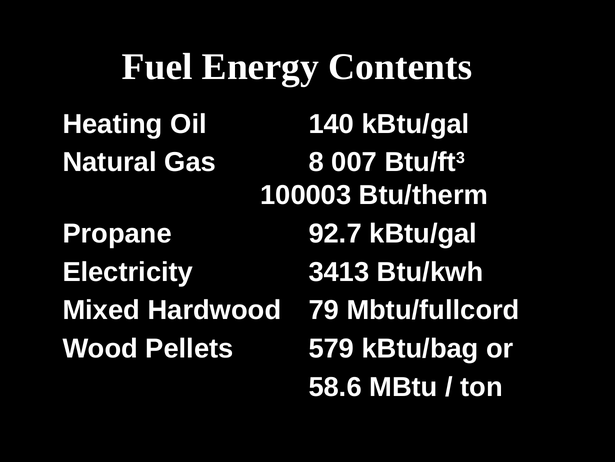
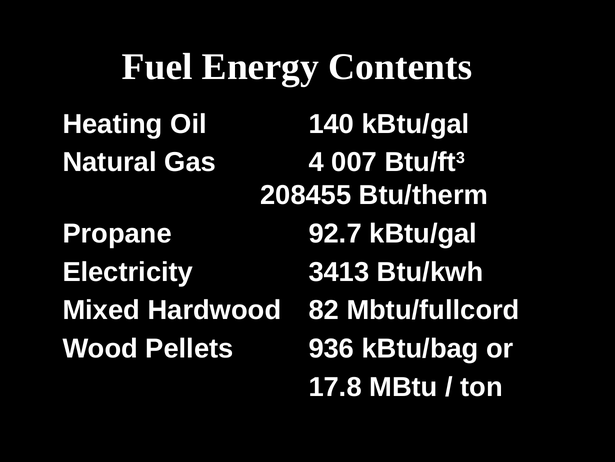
8: 8 -> 4 (316, 162)
100003: 100003 -> 208455 (306, 195)
79: 79 -> 82 (324, 310)
579: 579 -> 936 (331, 348)
58.6: 58.6 -> 17.8 (335, 386)
